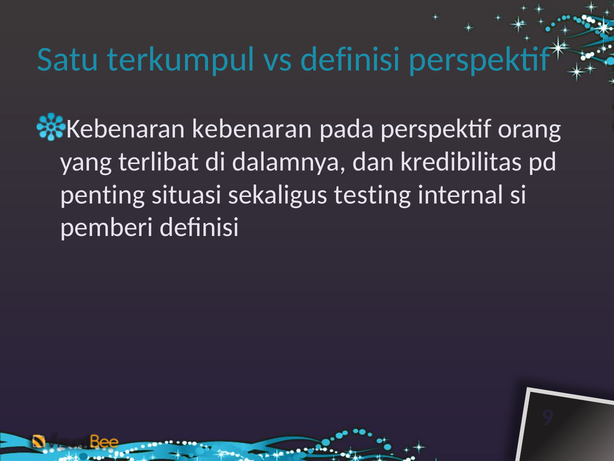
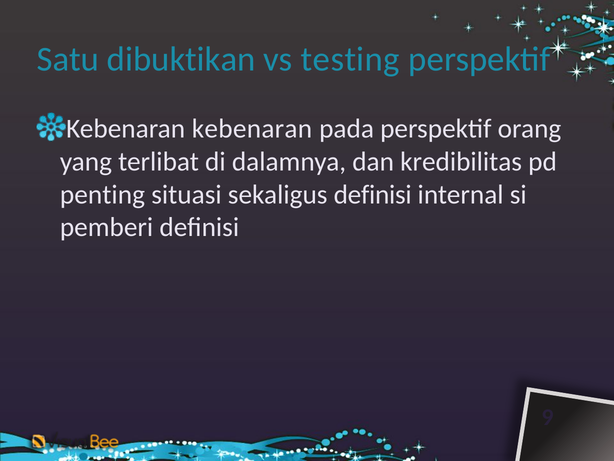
terkumpul: terkumpul -> dibuktikan (181, 59)
vs definisi: definisi -> testing (350, 59)
sekaligus testing: testing -> definisi (373, 194)
